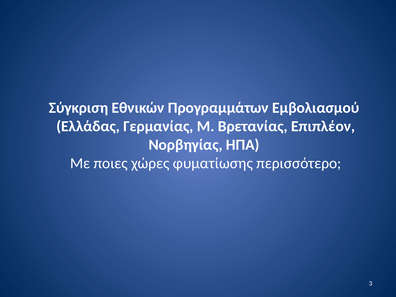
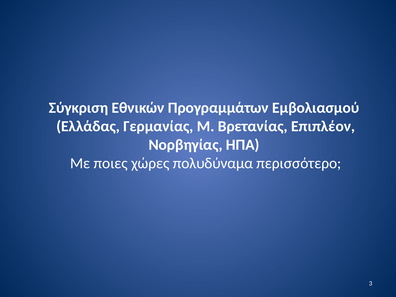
φυματίωσης: φυματίωσης -> πολυδύναμα (213, 163)
